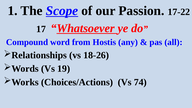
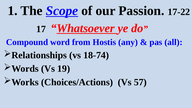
18-26: 18-26 -> 18-74 (96, 55)
74: 74 -> 57 (140, 82)
